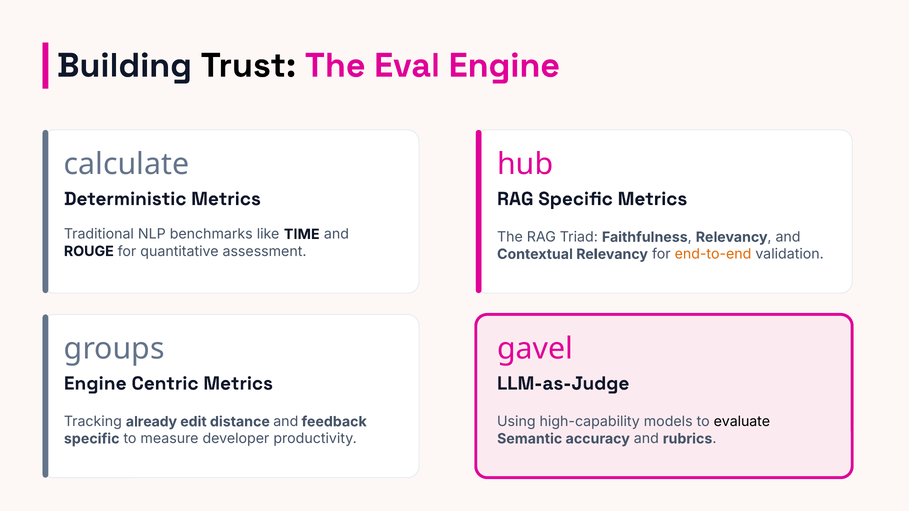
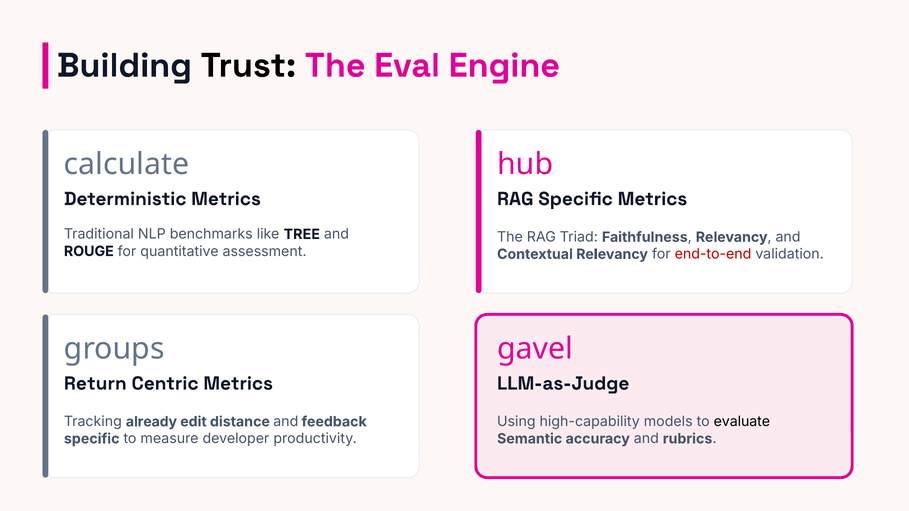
TIME: TIME -> TREE (302, 234)
end-to-end colour: orange -> red (713, 254)
Engine: Engine -> Return (95, 384)
